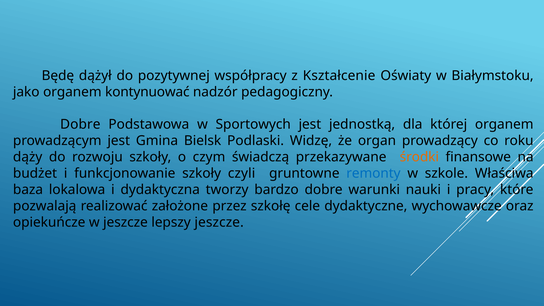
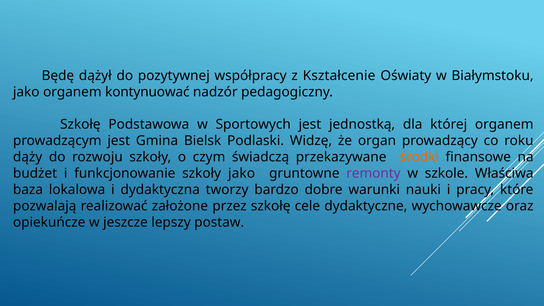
Dobre: Dobre -> Szkołę (80, 124)
szkoły czyli: czyli -> jako (242, 173)
remonty colour: blue -> purple (373, 173)
lepszy jeszcze: jeszcze -> postaw (219, 222)
